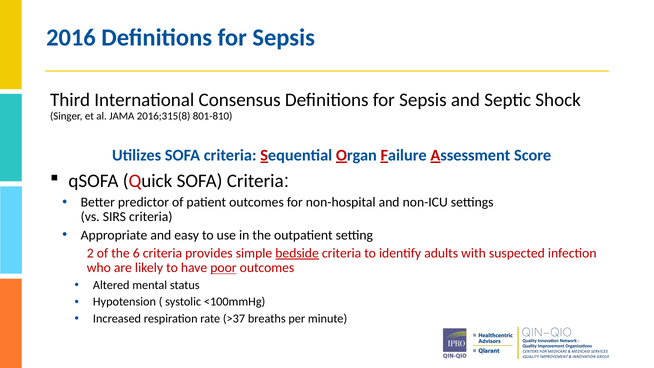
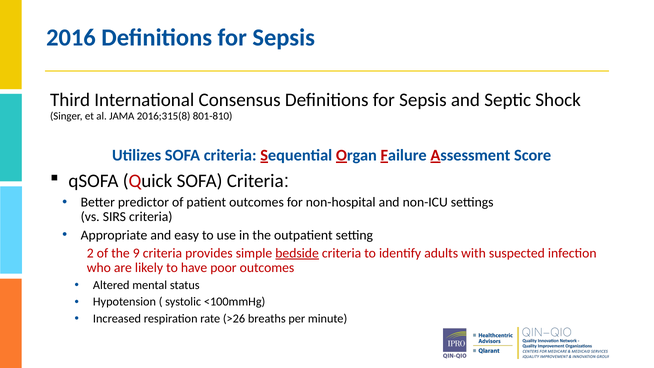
6: 6 -> 9 (136, 253)
poor underline: present -> none (223, 268)
>37: >37 -> >26 (234, 318)
